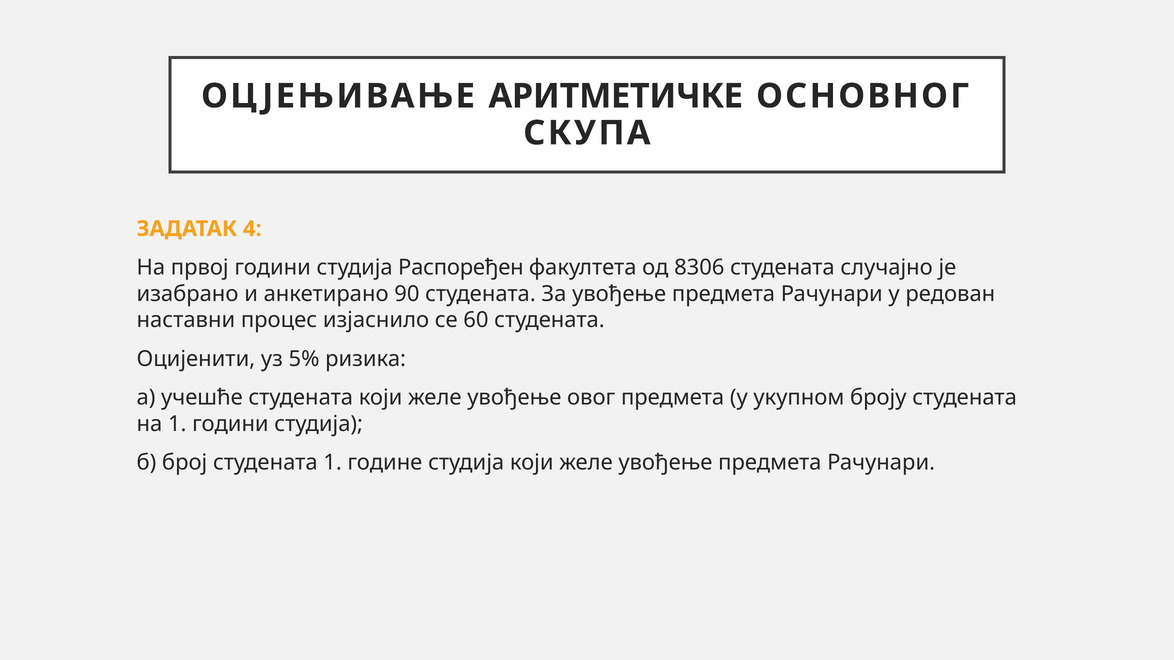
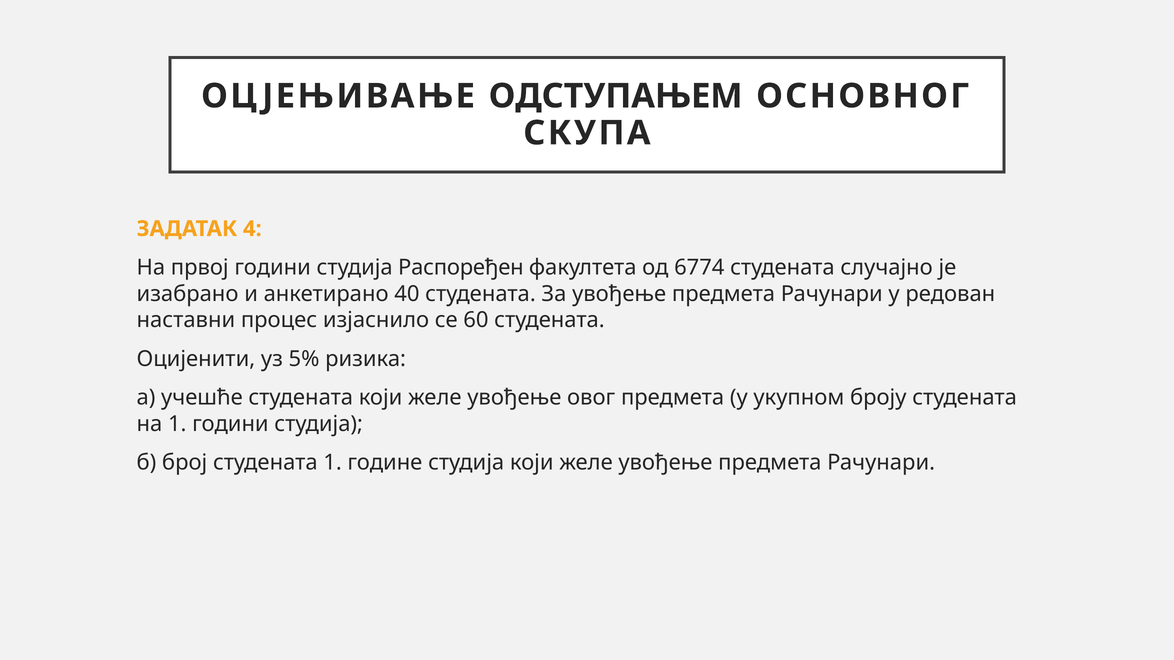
АРИТМЕТИЧКЕ: АРИТМЕТИЧКЕ -> ОДСТУПАЊЕМ (616, 96)
8306: 8306 -> 6774 (699, 268)
90: 90 -> 40 (407, 294)
